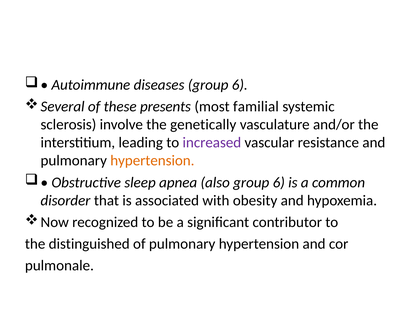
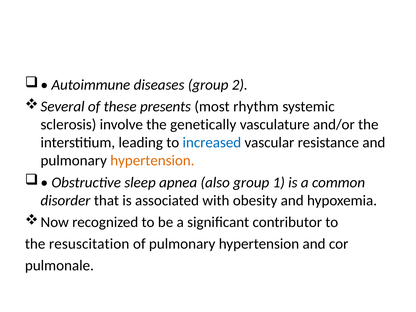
diseases group 6: 6 -> 2 (240, 85)
familial: familial -> rhythm (256, 107)
increased colour: purple -> blue (212, 143)
also group 6: 6 -> 1 (279, 182)
distinguished: distinguished -> resuscitation (89, 244)
